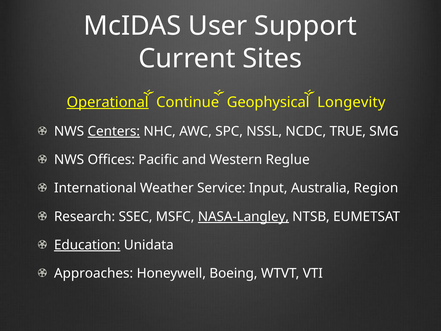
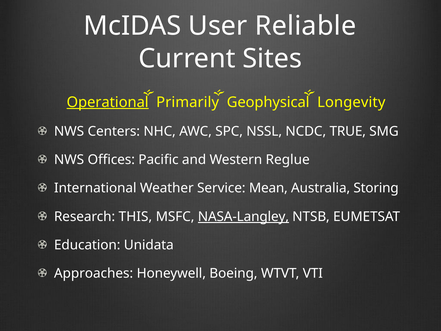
Support: Support -> Reliable (306, 26)
Continue: Continue -> Primarily (188, 102)
Centers underline: present -> none (114, 131)
Input: Input -> Mean (268, 188)
Region: Region -> Storing (376, 188)
SSEC: SSEC -> THIS (135, 216)
Education underline: present -> none (87, 245)
